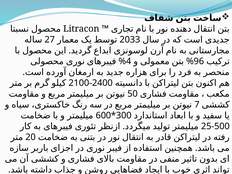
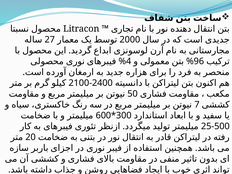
2033: 2033 -> 2000 (130, 40)
